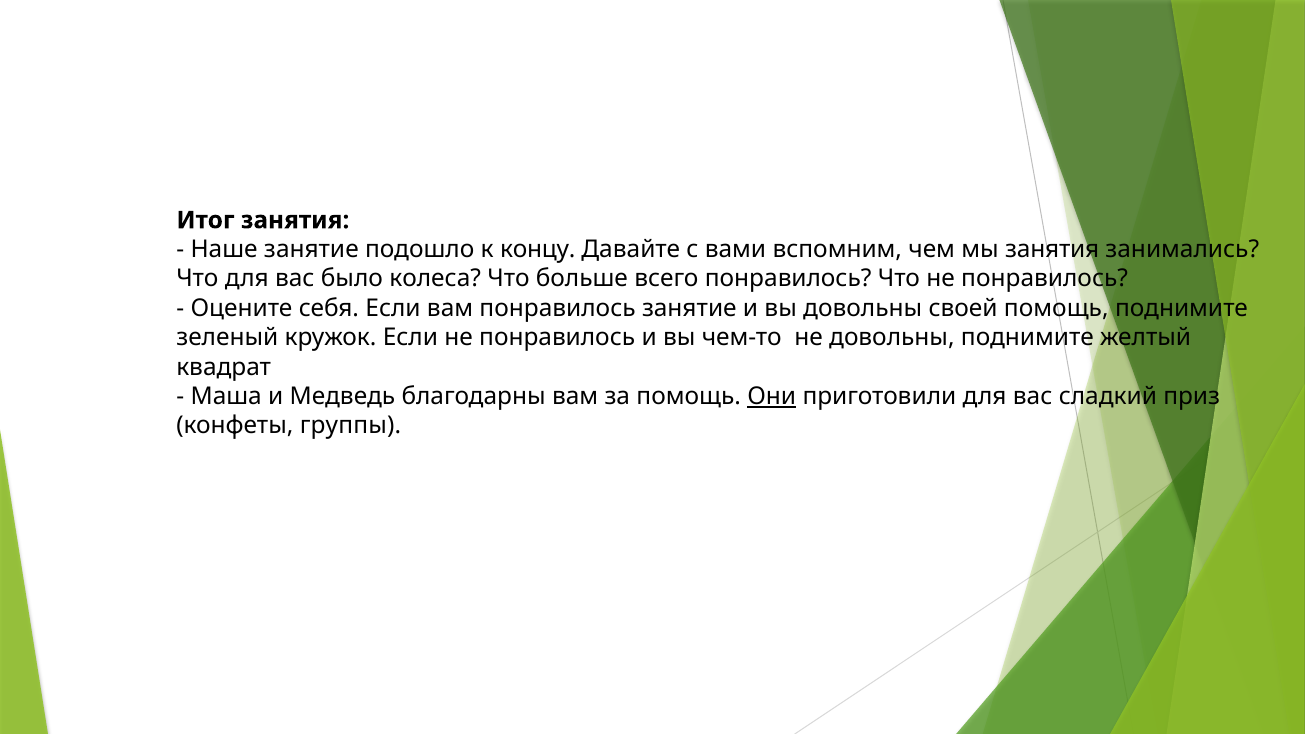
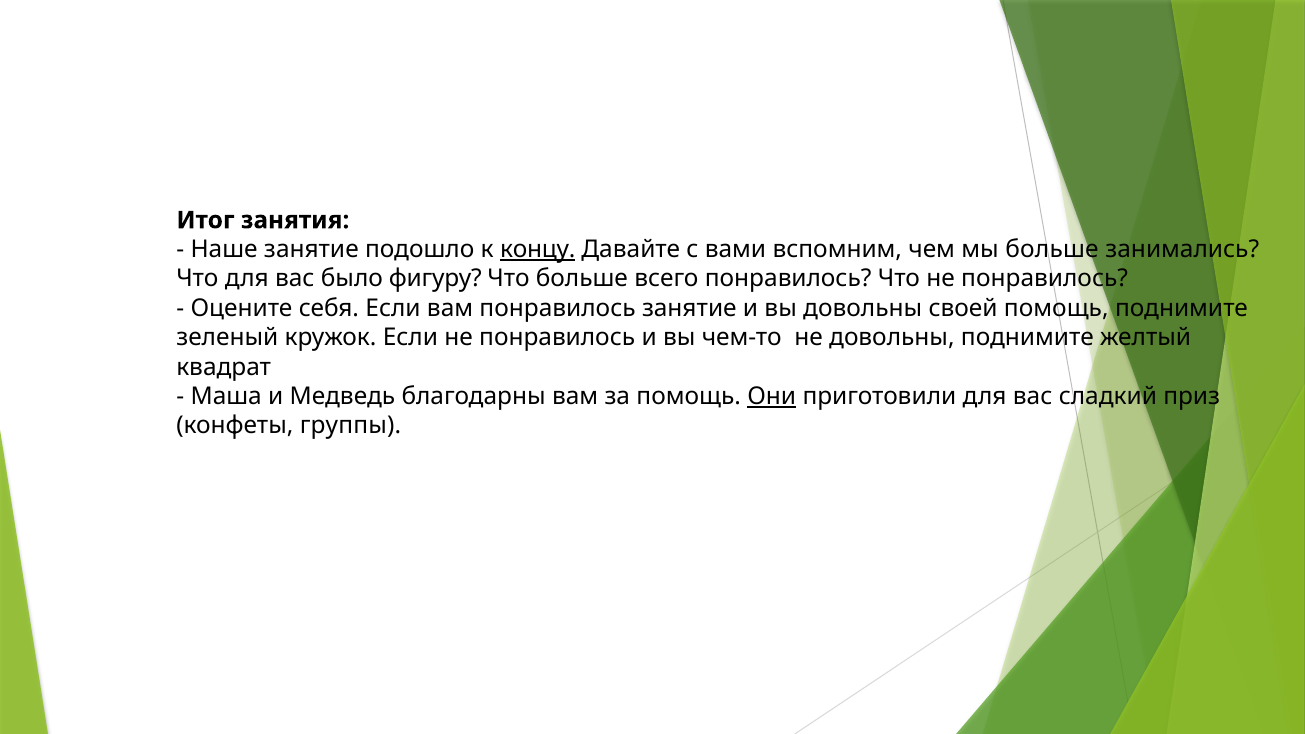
концу underline: none -> present (538, 250)
мы занятия: занятия -> больше (1052, 250)
колеса: колеса -> фигуру (435, 279)
